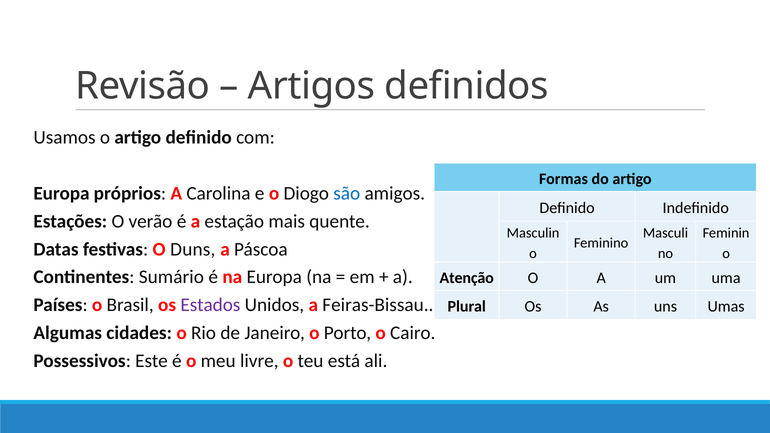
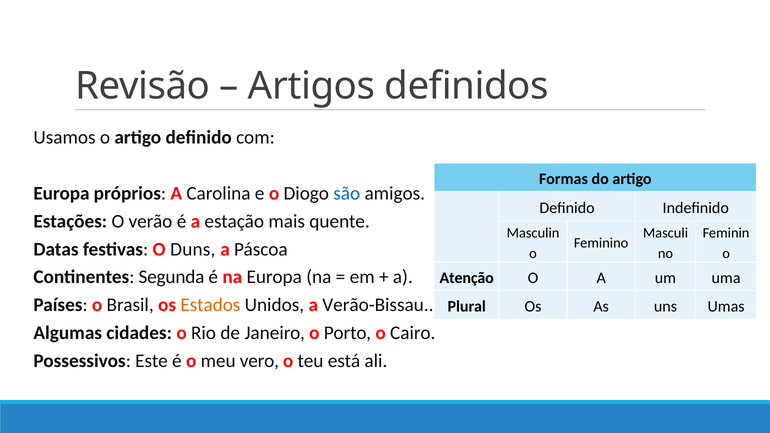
Sumário: Sumário -> Segunda (172, 277)
Estados colour: purple -> orange (210, 305)
Feiras-Bissau: Feiras-Bissau -> Verão-Bissau (380, 305)
livre: livre -> vero (259, 361)
